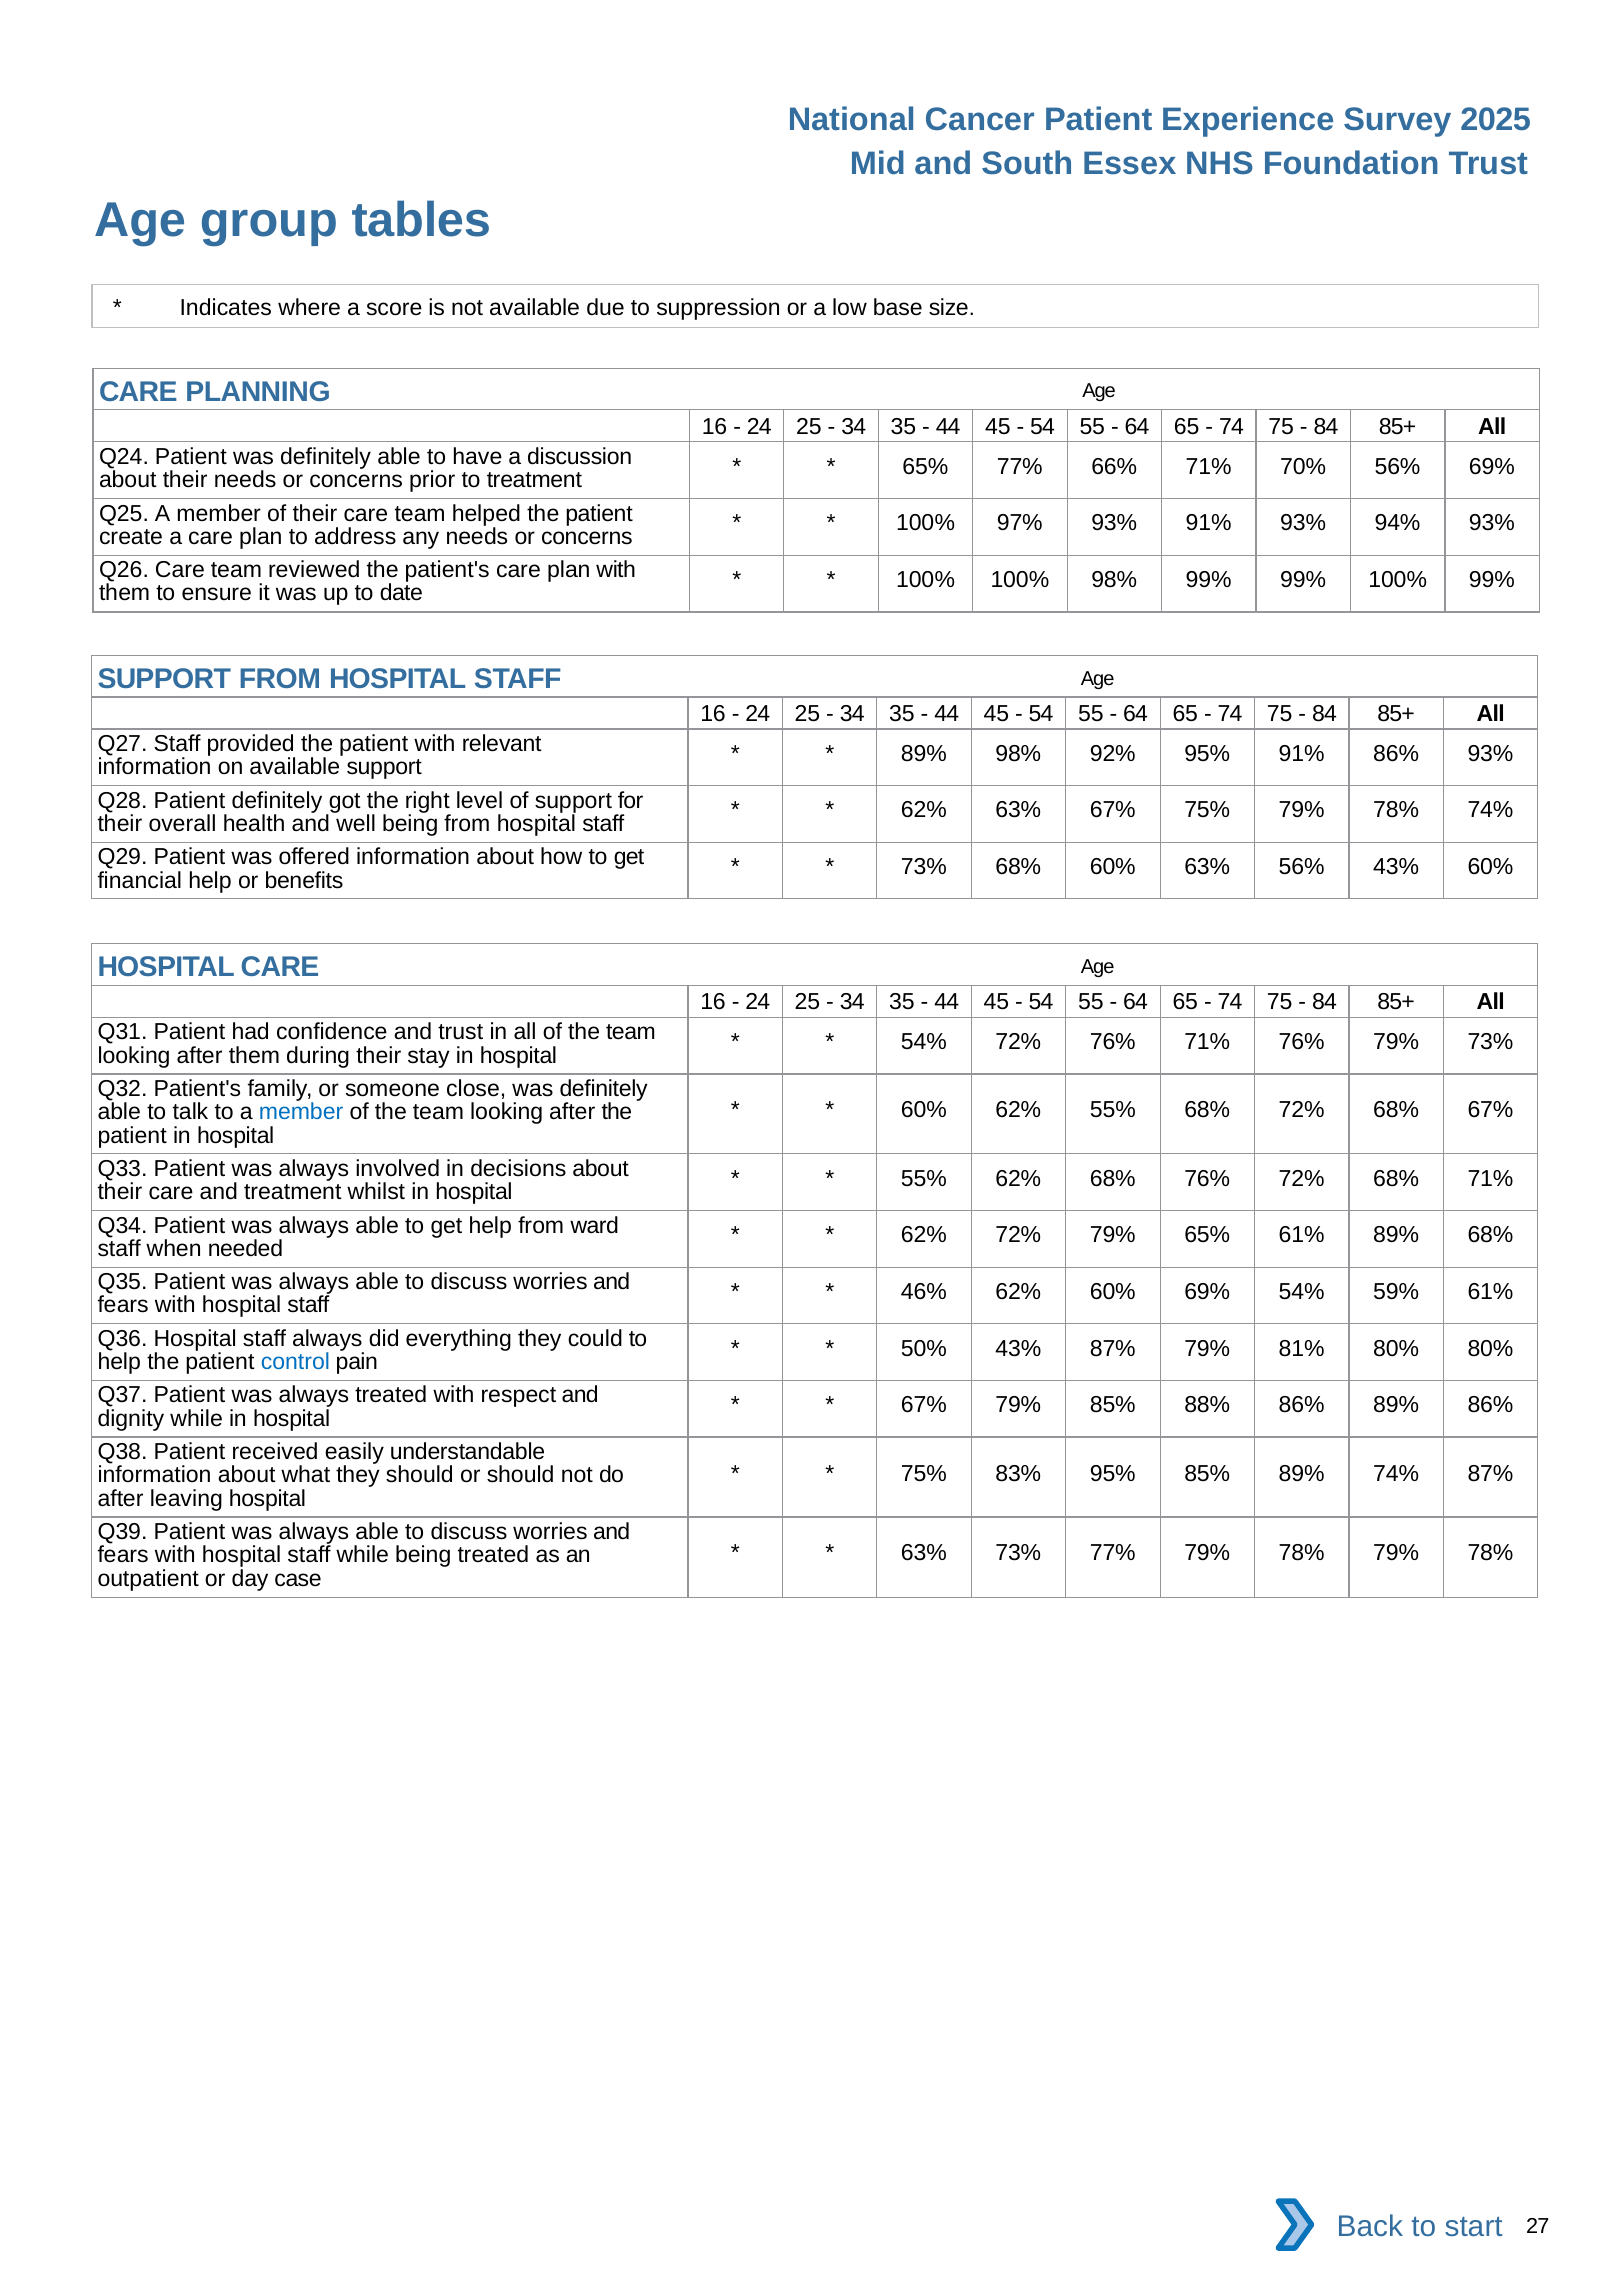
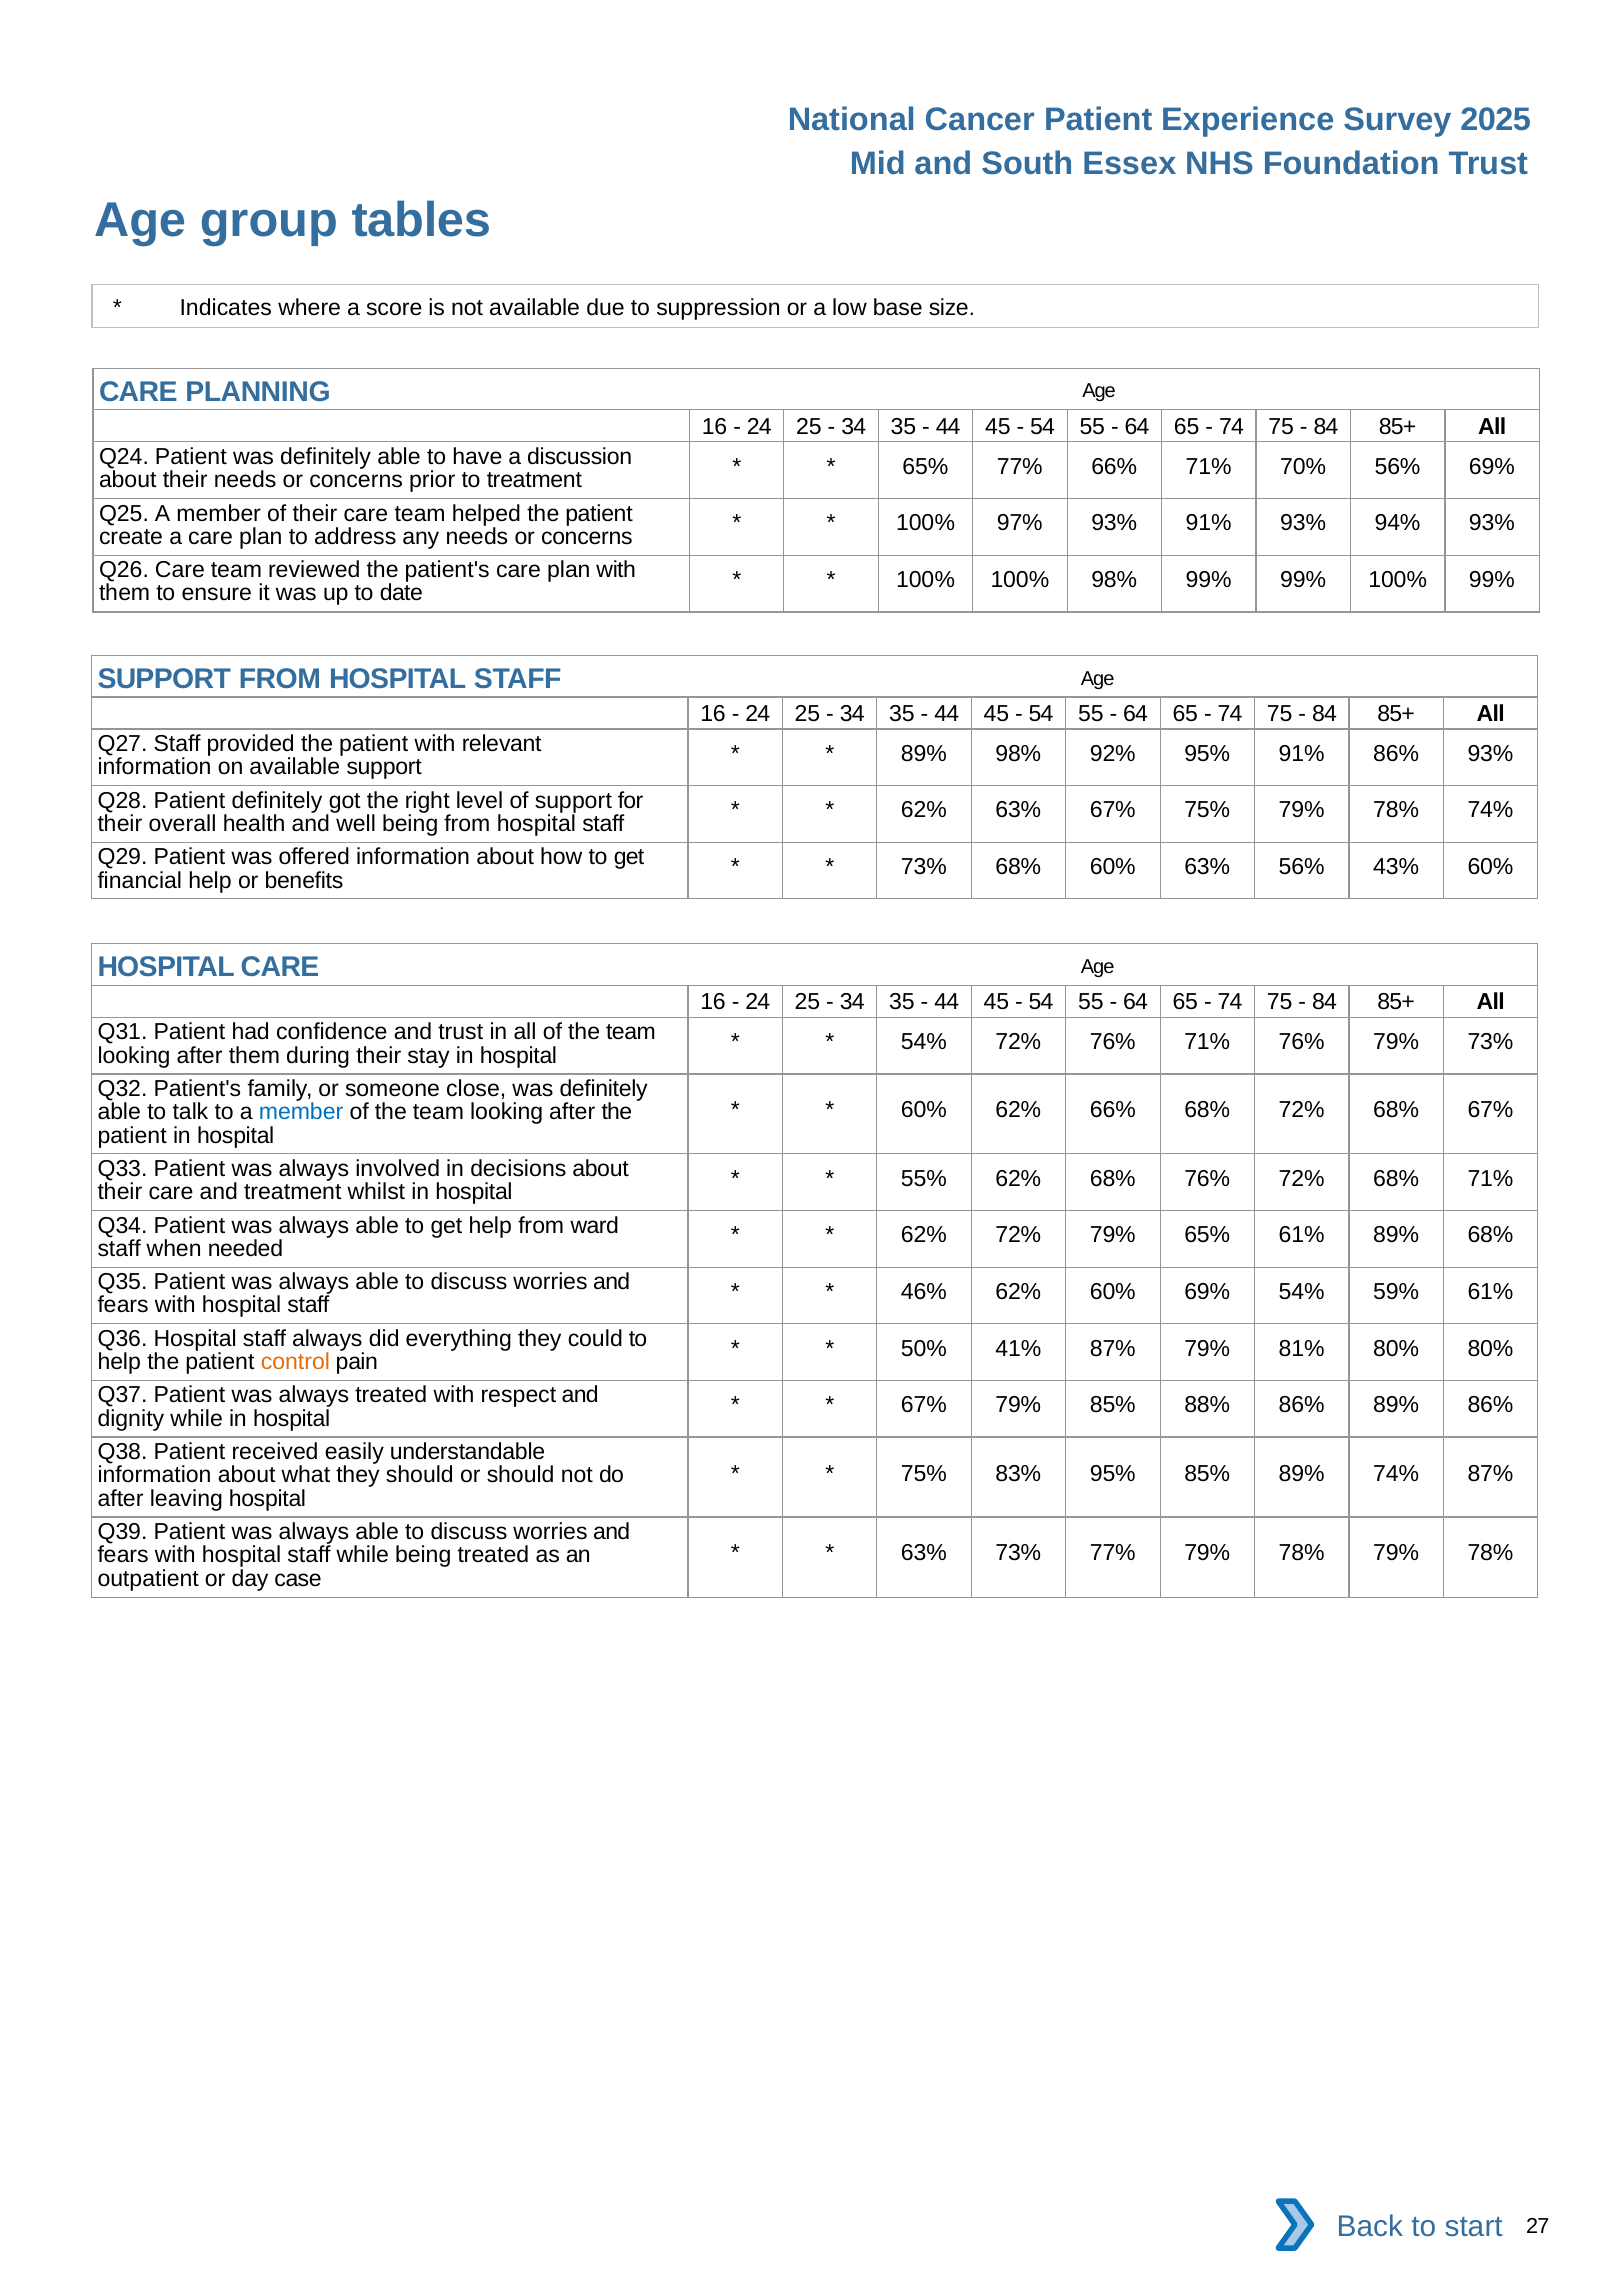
62% 55%: 55% -> 66% (1113, 1110)
50% 43%: 43% -> 41% (1018, 1348)
control colour: blue -> orange (295, 1362)
